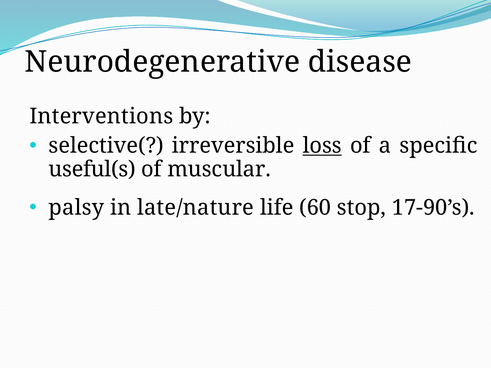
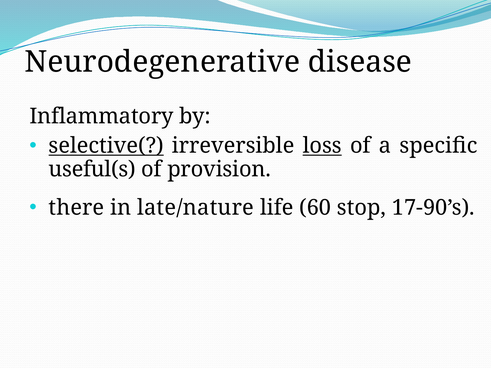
Interventions: Interventions -> Inflammatory (101, 116)
selective( underline: none -> present (106, 146)
muscular: muscular -> provision (219, 169)
palsy: palsy -> there (76, 208)
